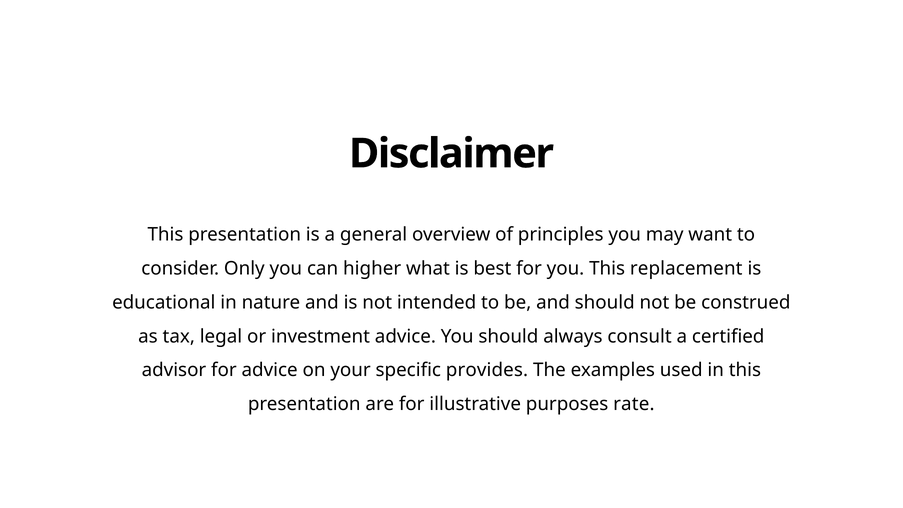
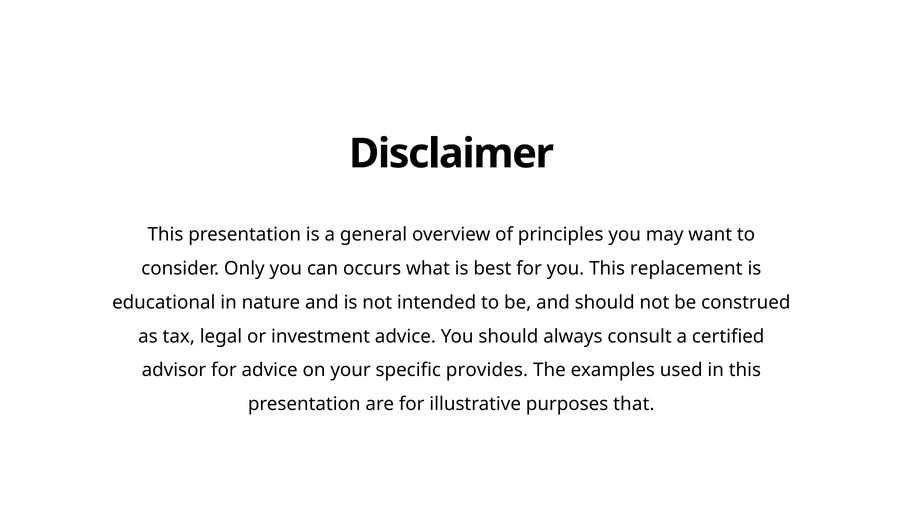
higher: higher -> occurs (372, 269)
rate: rate -> that (634, 404)
